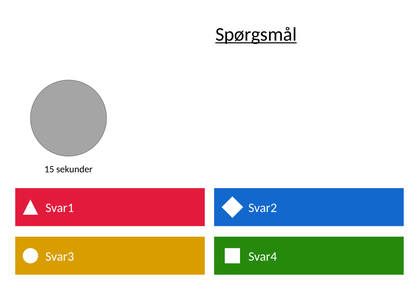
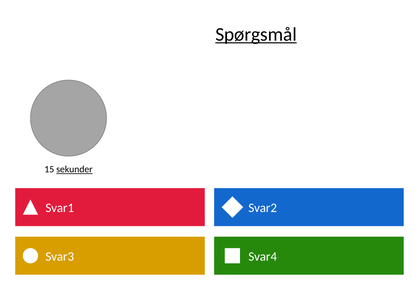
sekunder underline: none -> present (74, 169)
